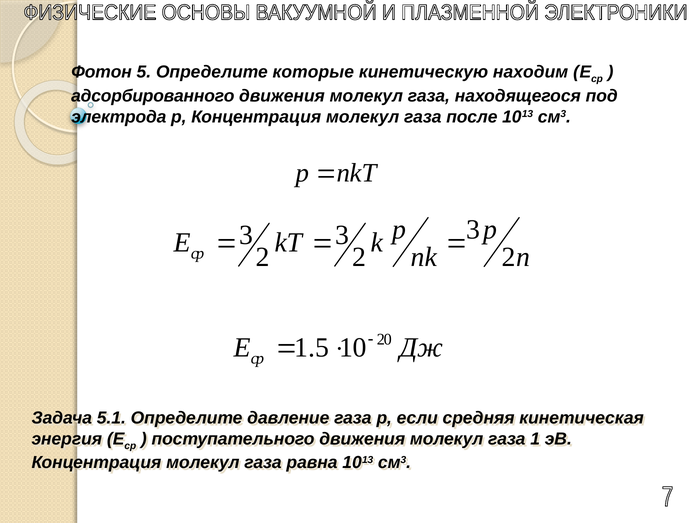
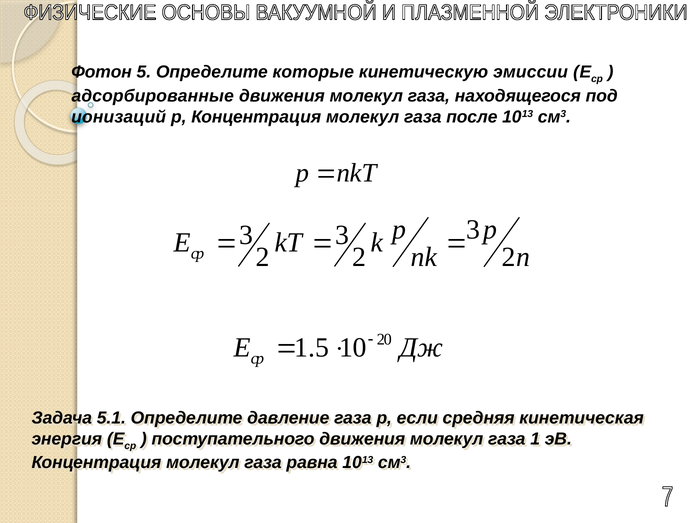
находим: находим -> эмиссии (531, 72)
адсорбированного: адсорбированного -> адсорбированные (153, 96)
электрода: электрода -> ионизаций (119, 117)
